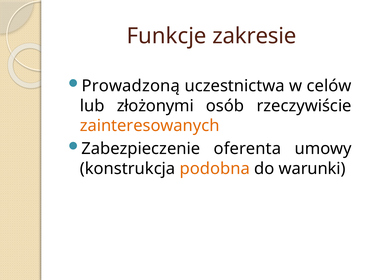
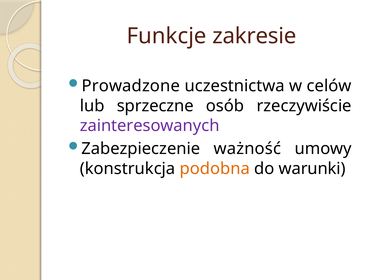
Prowadzoną: Prowadzoną -> Prowadzone (131, 86)
złożonymi: złożonymi -> sprzeczne (155, 106)
zainteresowanych colour: orange -> purple (150, 126)
oferenta: oferenta -> ważność (247, 149)
